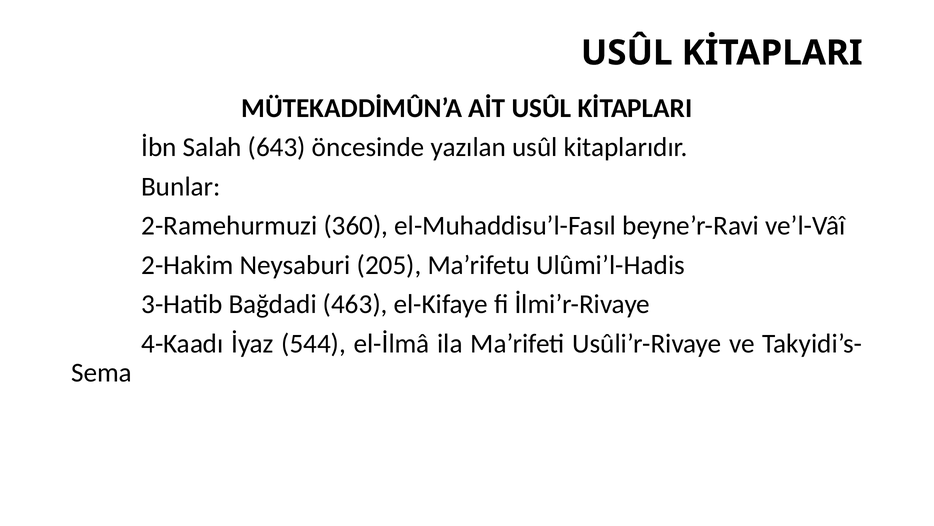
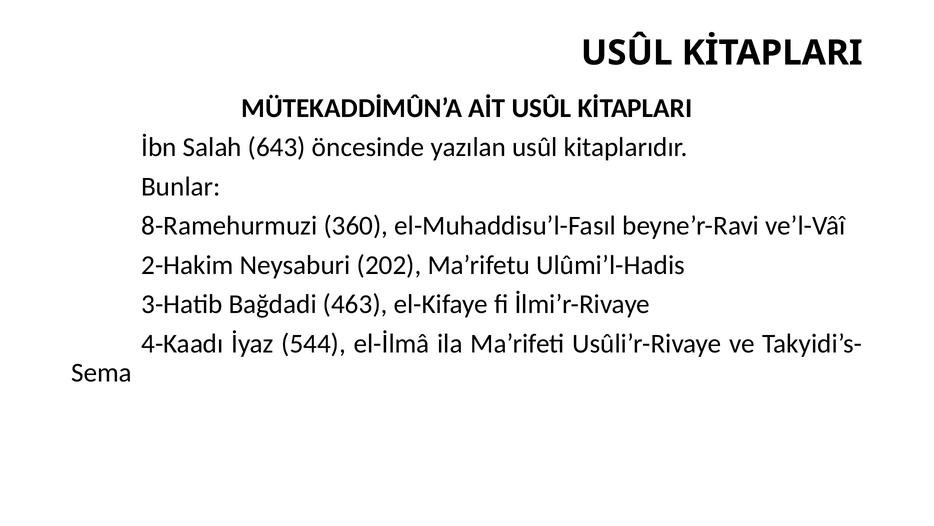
2-Ramehurmuzi: 2-Ramehurmuzi -> 8-Ramehurmuzi (229, 226)
205: 205 -> 202 (389, 265)
